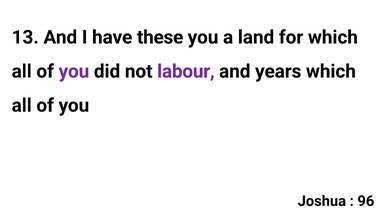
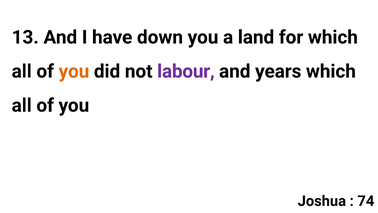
these: these -> down (160, 37)
you colour: purple -> orange (74, 71)
96: 96 -> 74 (366, 201)
